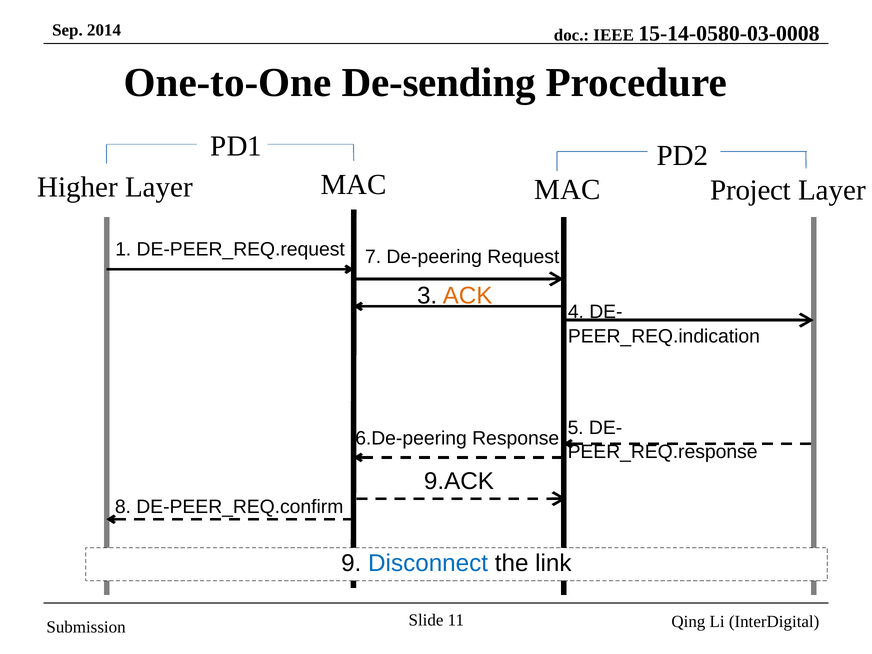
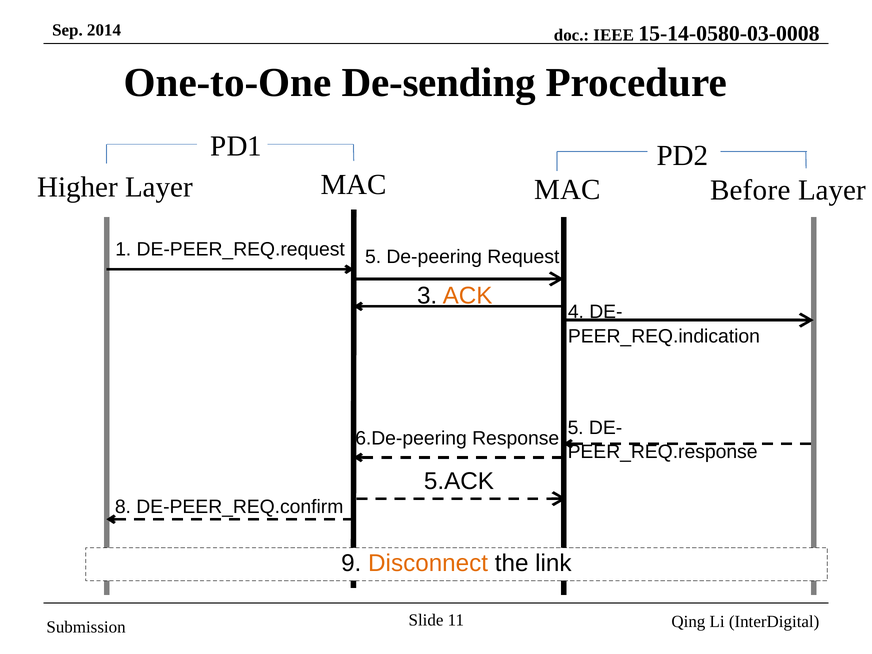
Project: Project -> Before (750, 190)
DE-PEER_REQ.request 7: 7 -> 5 (373, 257)
9.ACK: 9.ACK -> 5.ACK (459, 481)
Disconnect colour: blue -> orange (428, 563)
